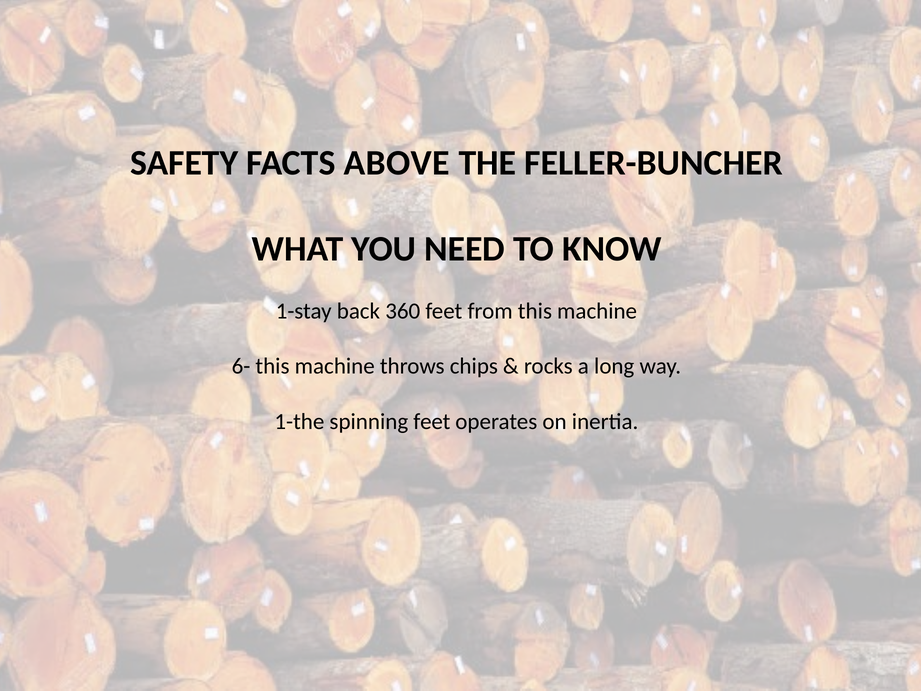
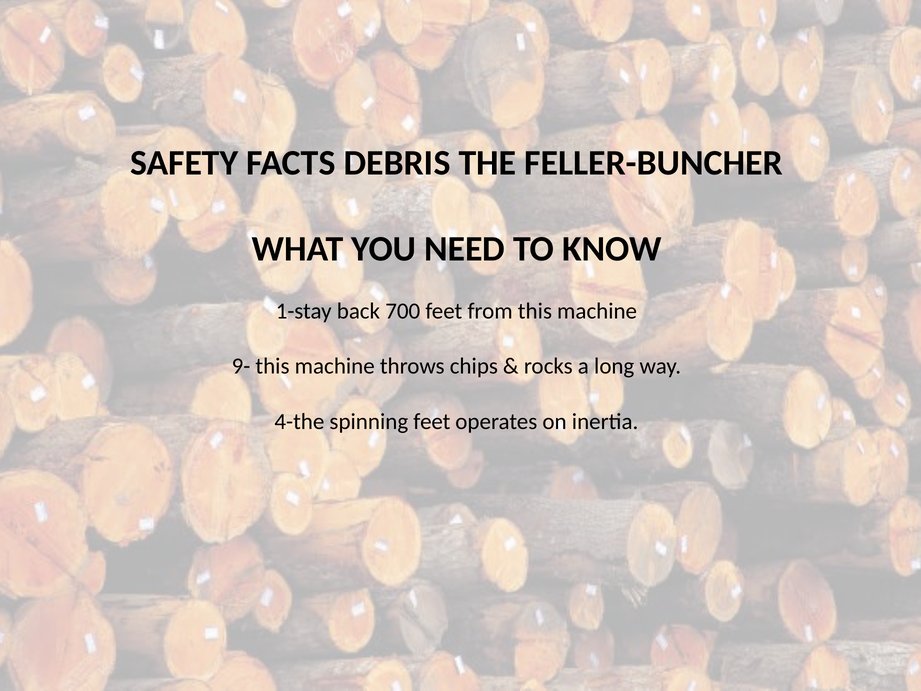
ABOVE: ABOVE -> DEBRIS (397, 163)
360: 360 -> 700 (403, 311)
6-: 6- -> 9- (241, 366)
1-the: 1-the -> 4-the (299, 421)
